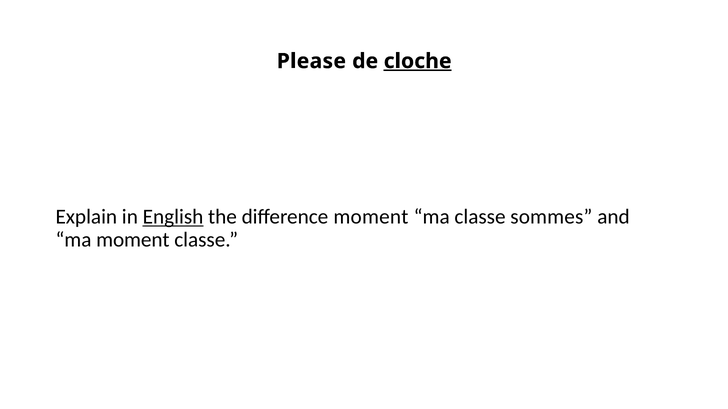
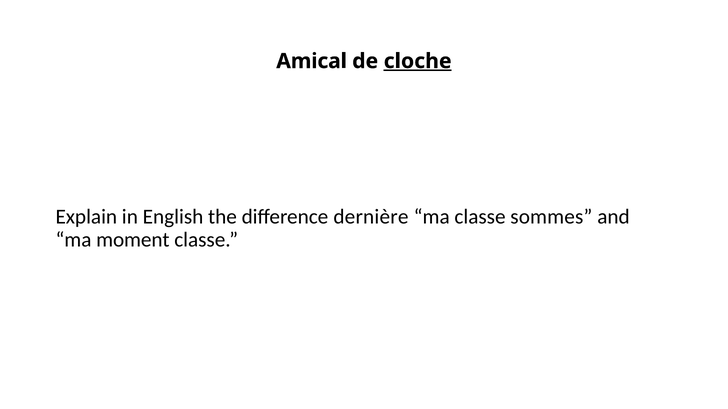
Please: Please -> Amical (312, 61)
English underline: present -> none (173, 217)
difference moment: moment -> dernière (371, 217)
